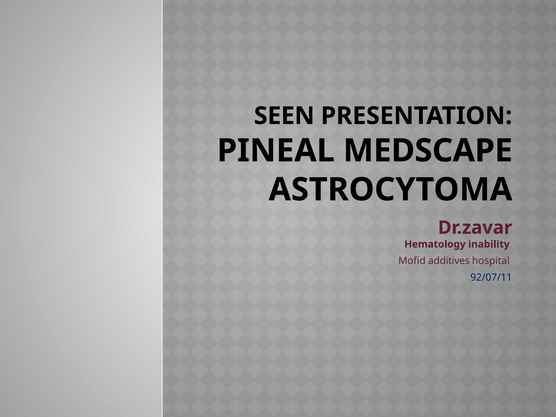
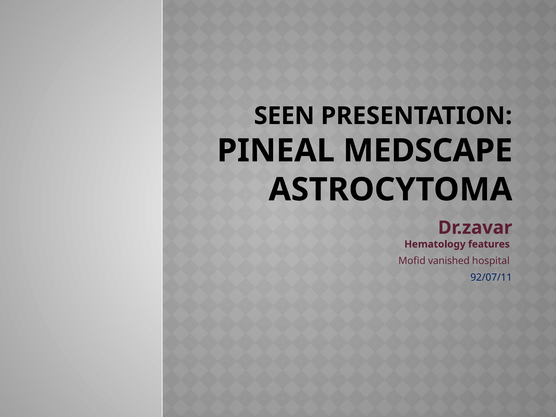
inability: inability -> features (489, 244)
additives: additives -> vanished (449, 261)
